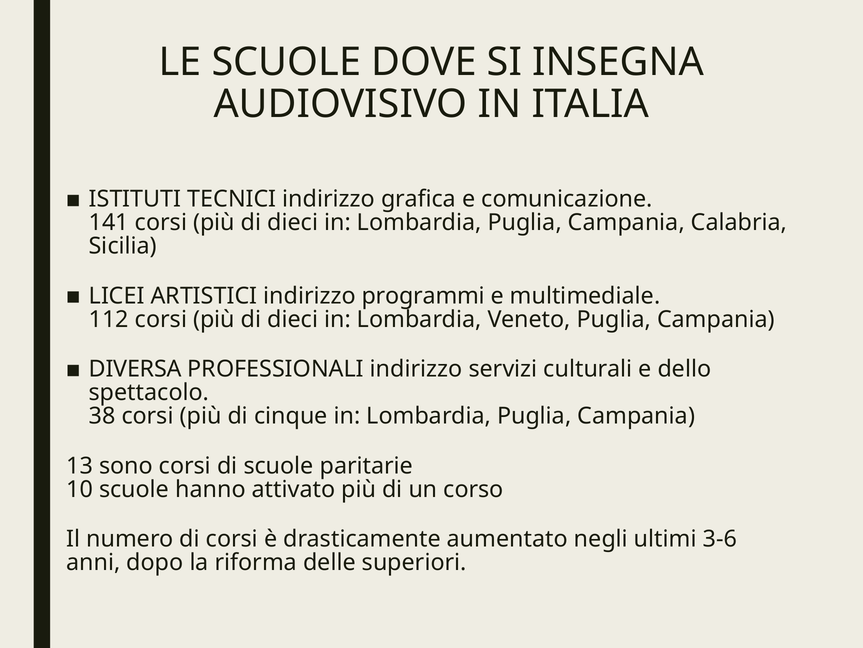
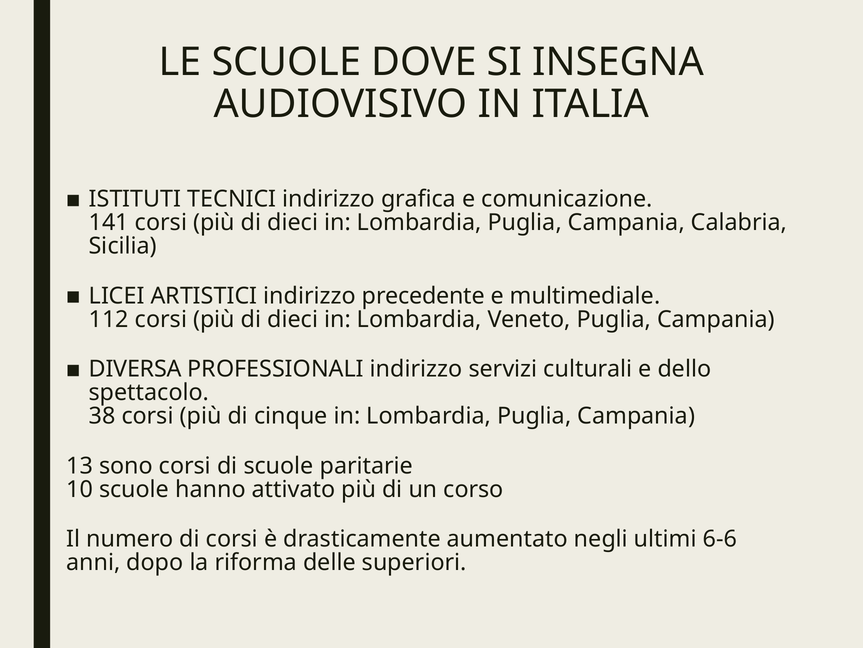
programmi: programmi -> precedente (423, 296)
3-6: 3-6 -> 6-6 (720, 538)
